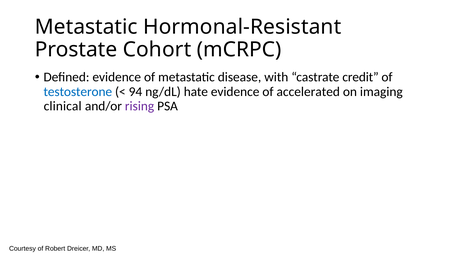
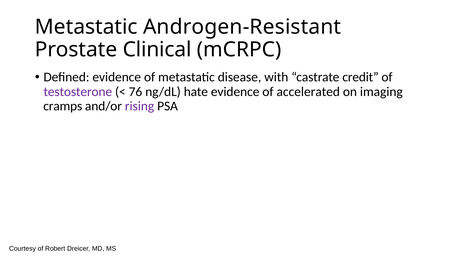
Hormonal-Resistant: Hormonal-Resistant -> Androgen-Resistant (242, 27)
Cohort: Cohort -> Clinical (157, 50)
testosterone colour: blue -> purple (78, 92)
94: 94 -> 76 (135, 92)
clinical: clinical -> cramps (63, 106)
